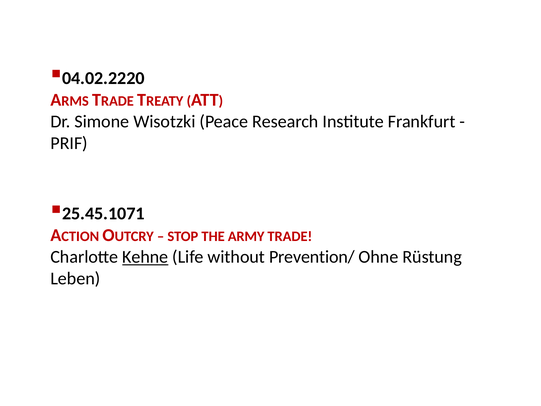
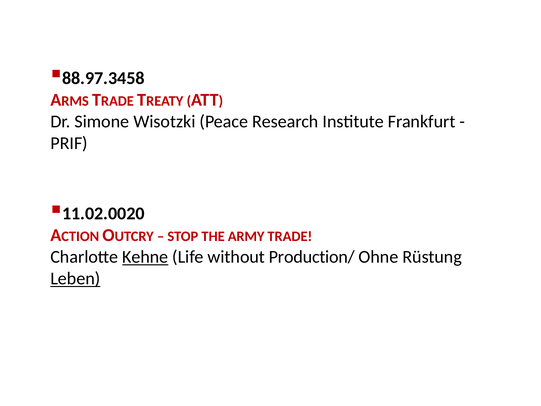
04.02.2220: 04.02.2220 -> 88.97.3458 (103, 78)
25.45.1071: 25.45.1071 -> 11.02.0020 (103, 214)
Prevention/: Prevention/ -> Production/ (312, 257)
Leben underline: none -> present (75, 278)
